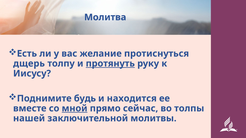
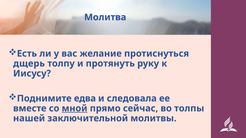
протянуть underline: present -> none (110, 64)
будь: будь -> едва (85, 99)
находится: находится -> следовала (132, 99)
